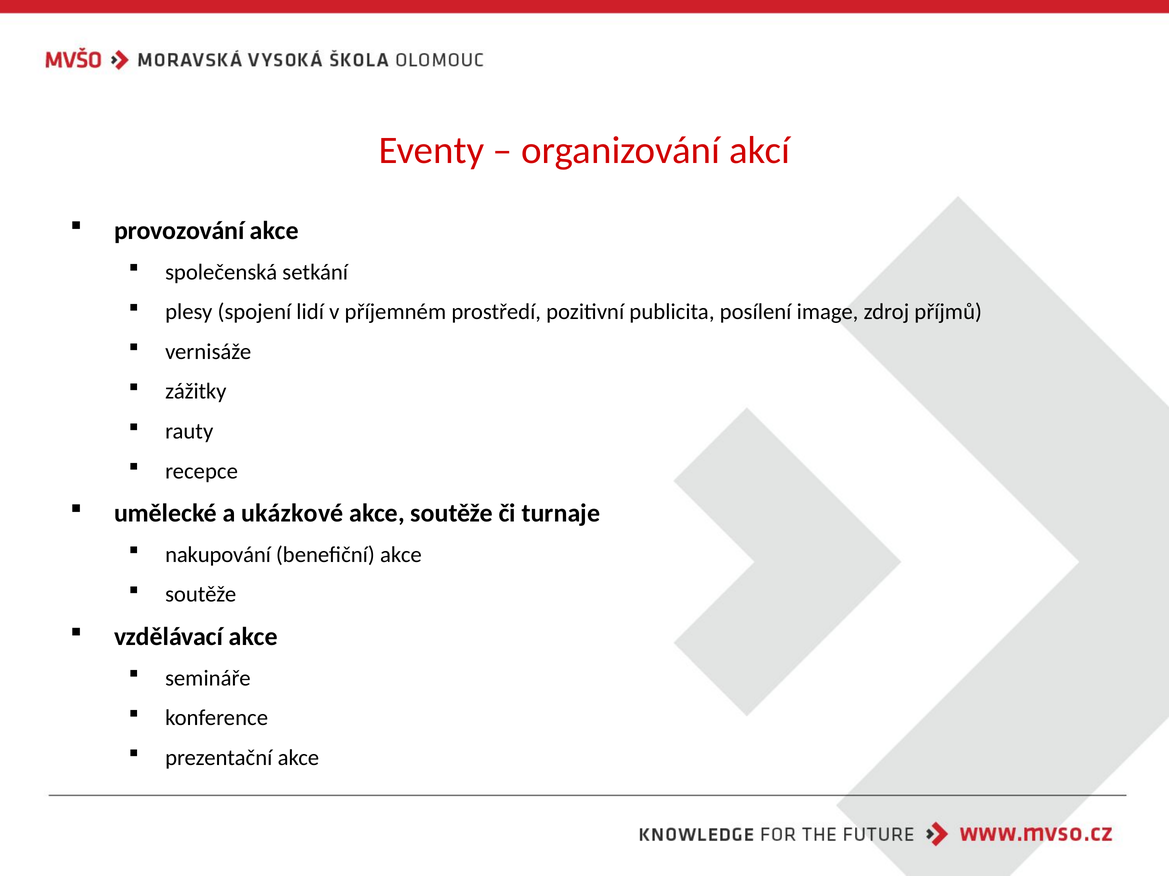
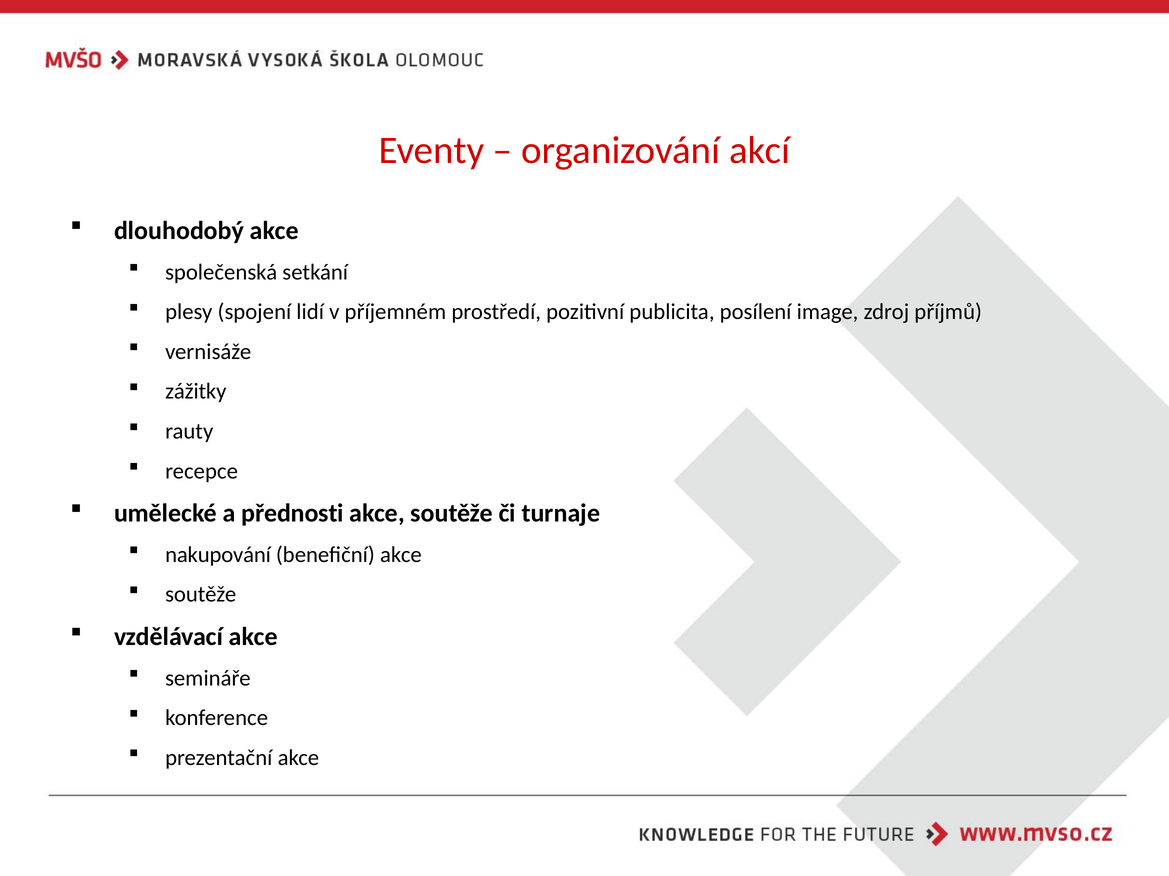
provozování: provozování -> dlouhodobý (179, 231)
ukázkové: ukázkové -> přednosti (293, 514)
